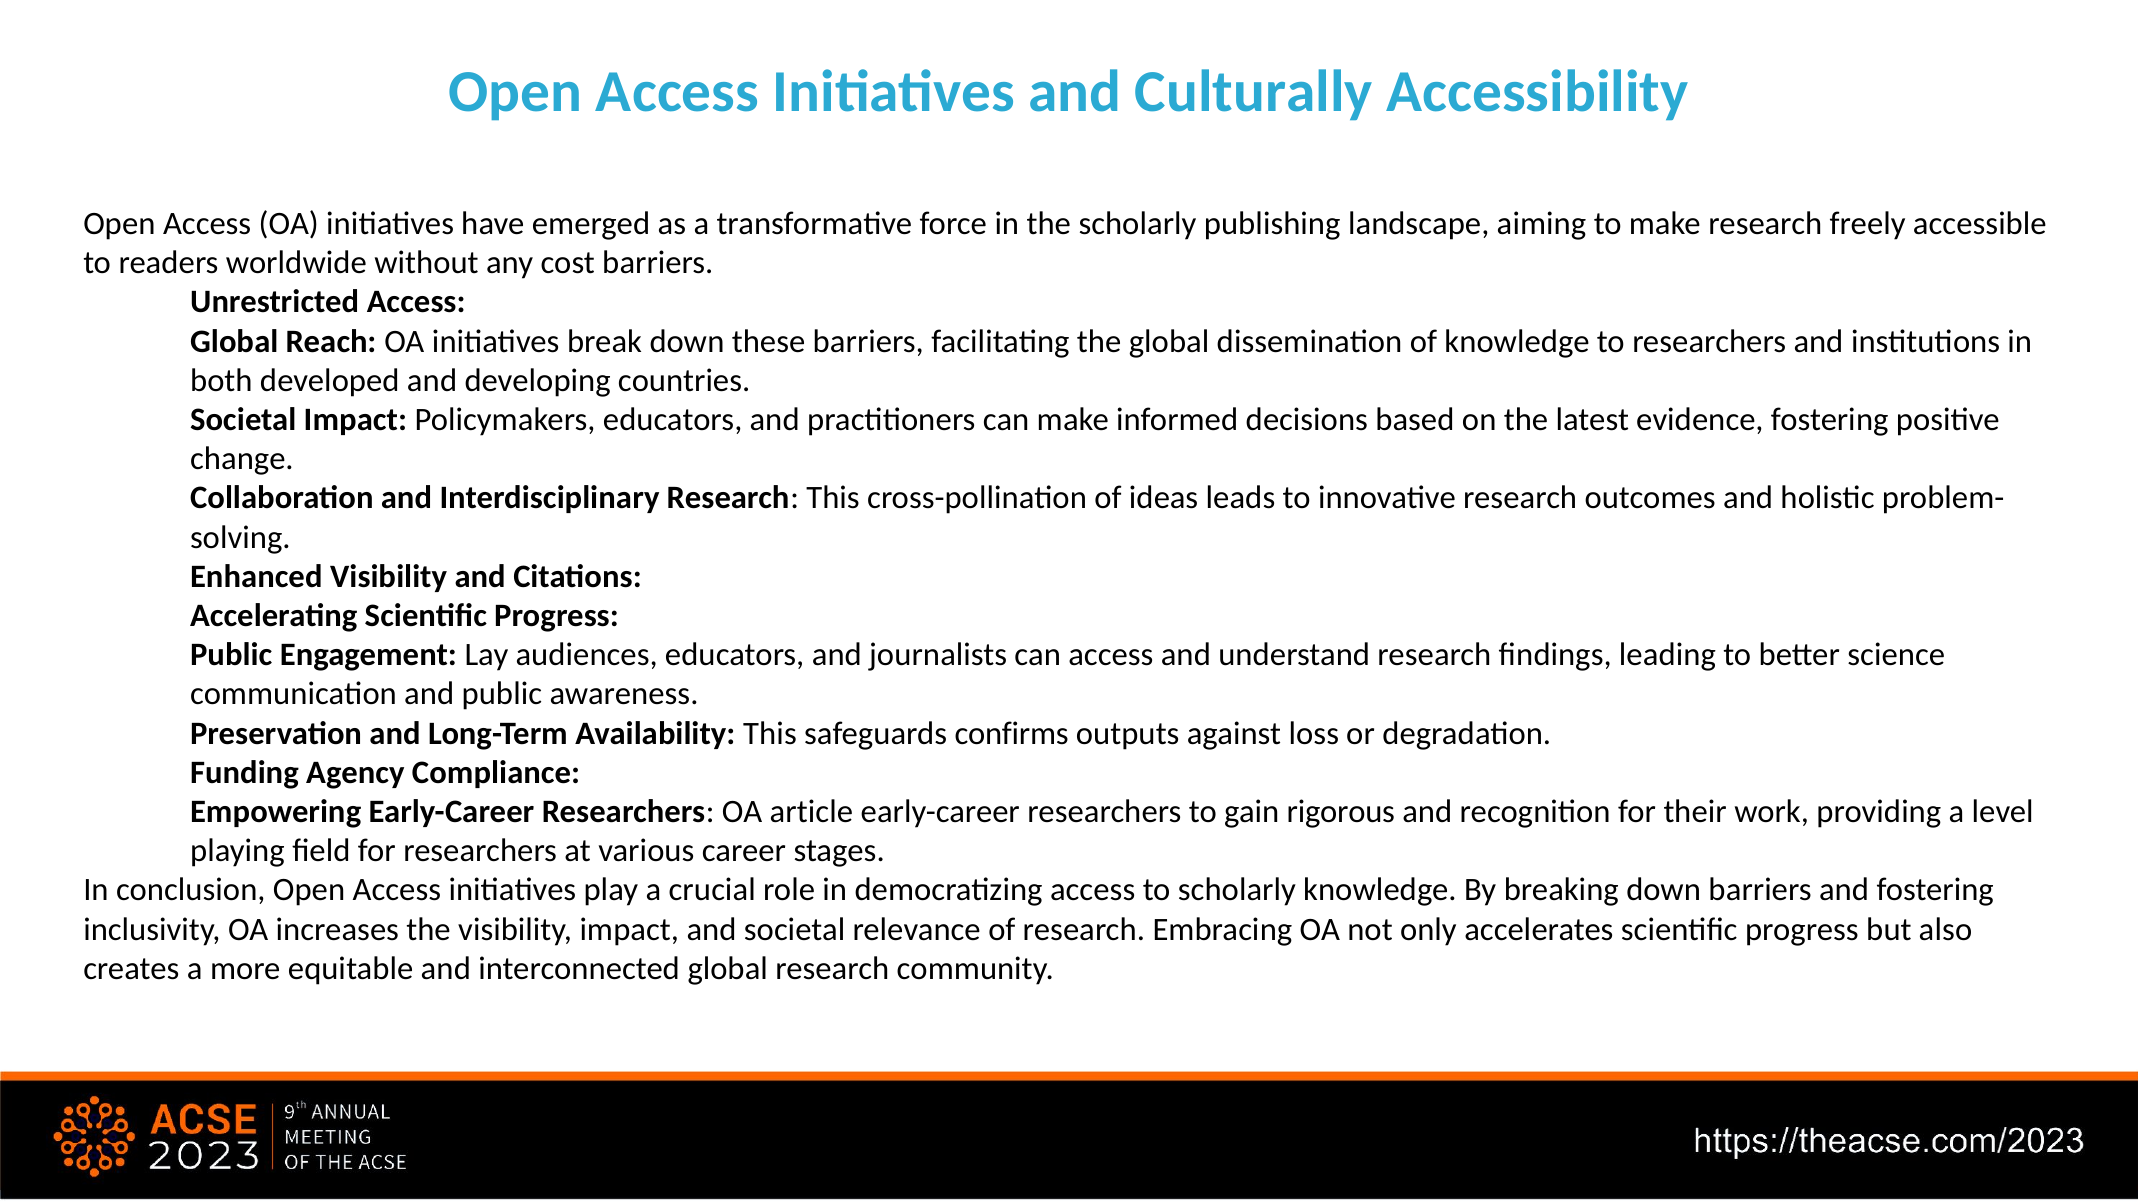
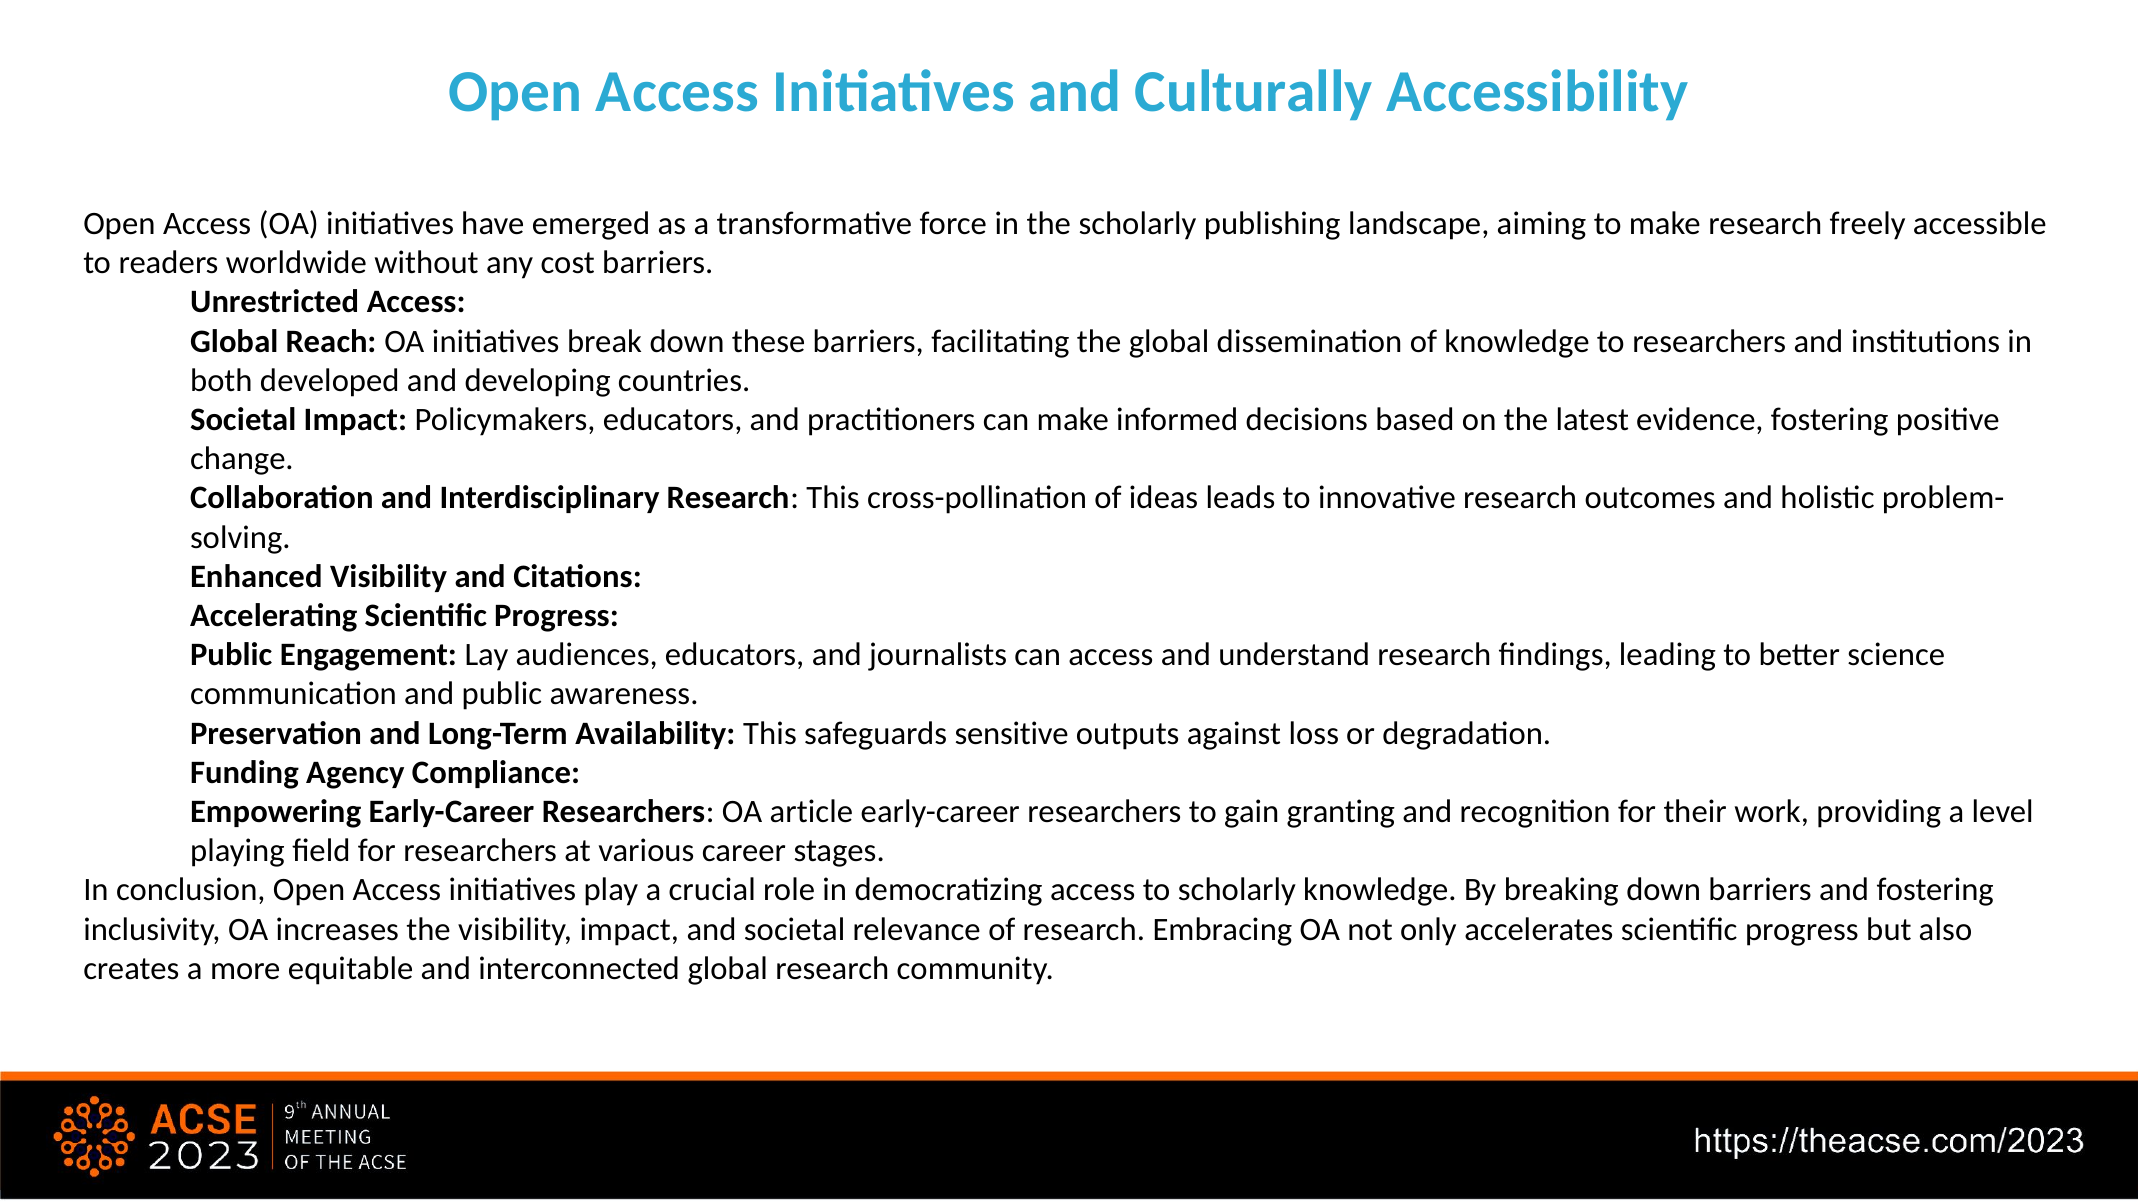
confirms: confirms -> sensitive (1012, 734)
rigorous: rigorous -> granting (1341, 812)
